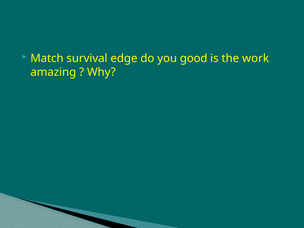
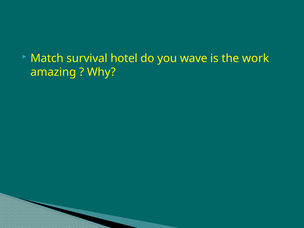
edge: edge -> hotel (124, 58)
good: good -> wave (194, 58)
